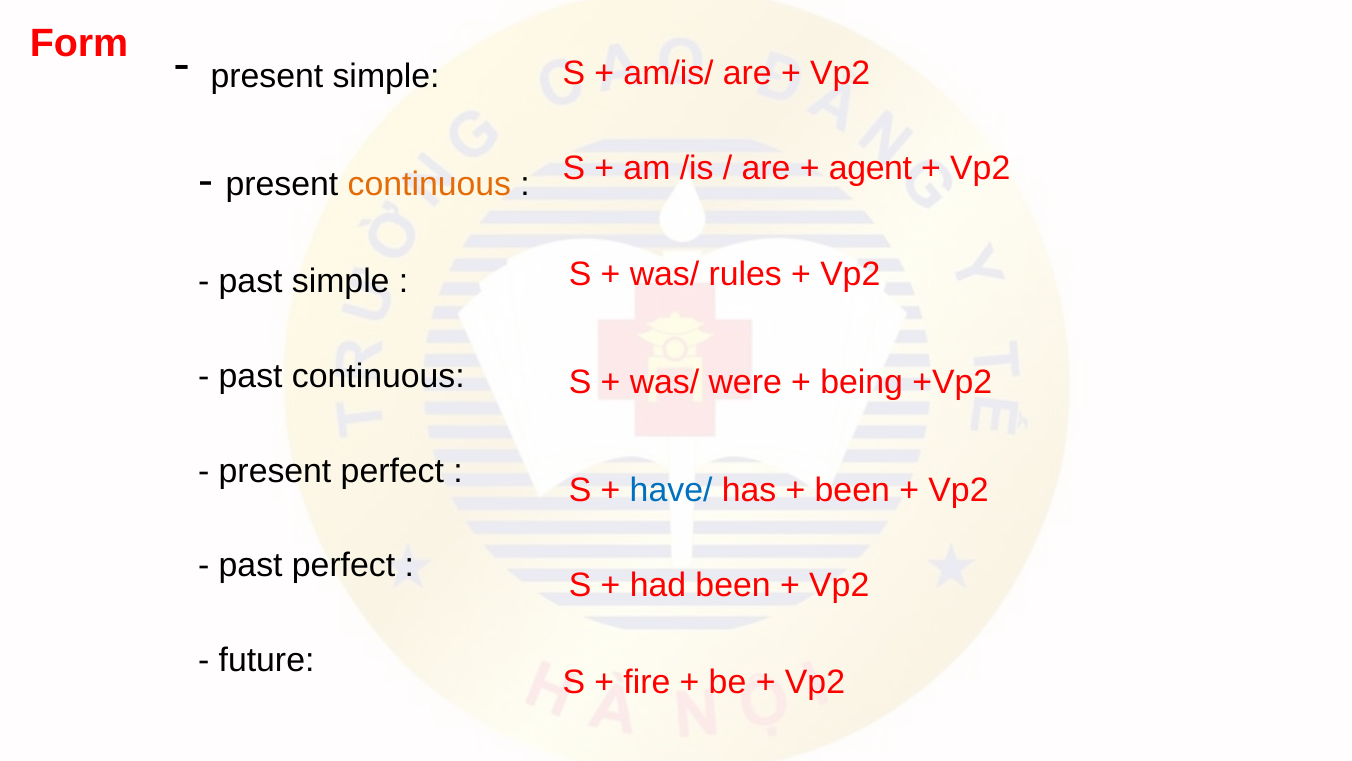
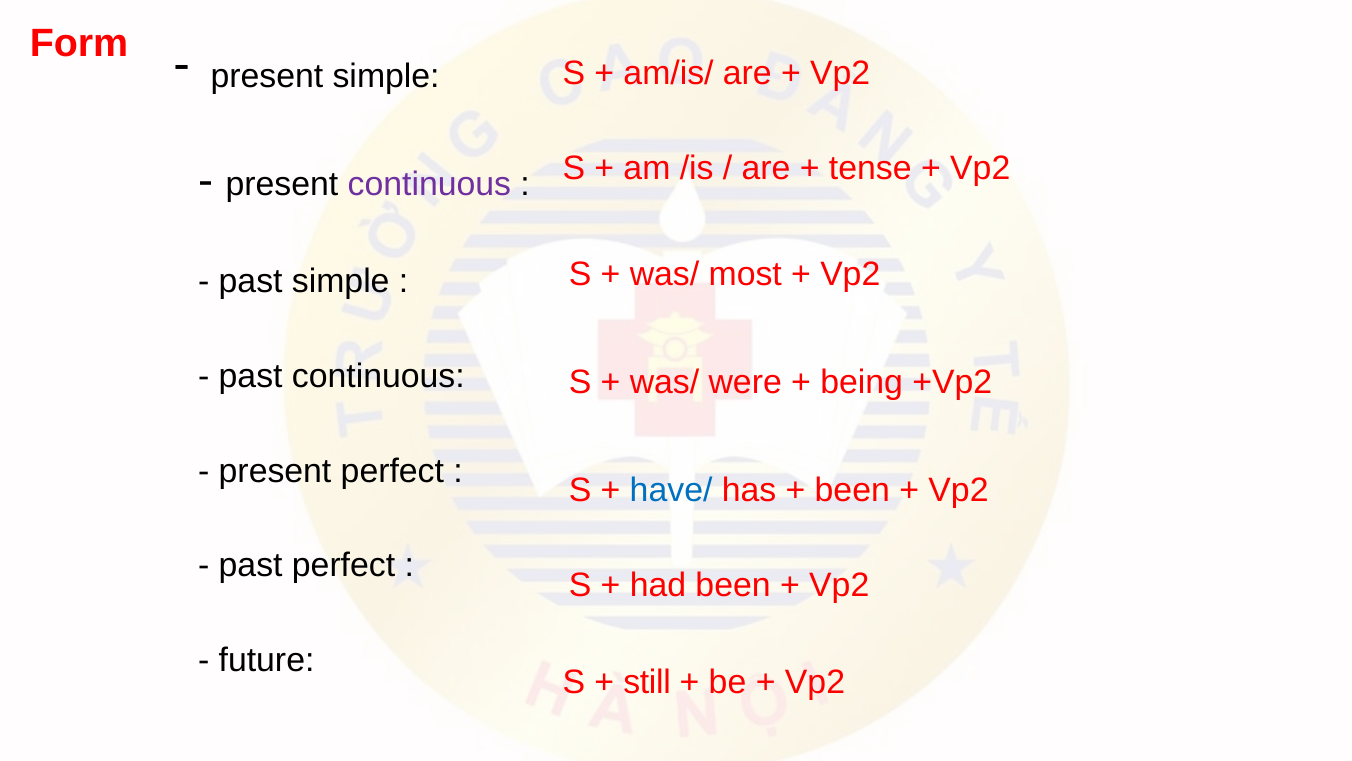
agent: agent -> tense (870, 168)
continuous colour: orange -> purple (429, 184)
rules: rules -> most (745, 274)
fire: fire -> still (647, 682)
